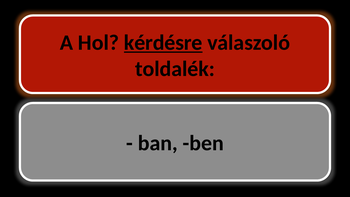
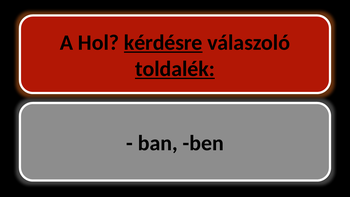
toldalék underline: none -> present (175, 69)
